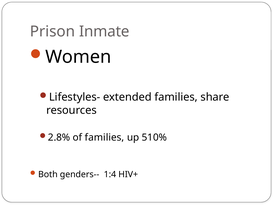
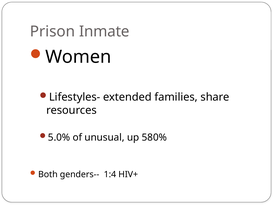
2.8%: 2.8% -> 5.0% (59, 137)
of families: families -> unusual (105, 137)
510%: 510% -> 580% (154, 137)
